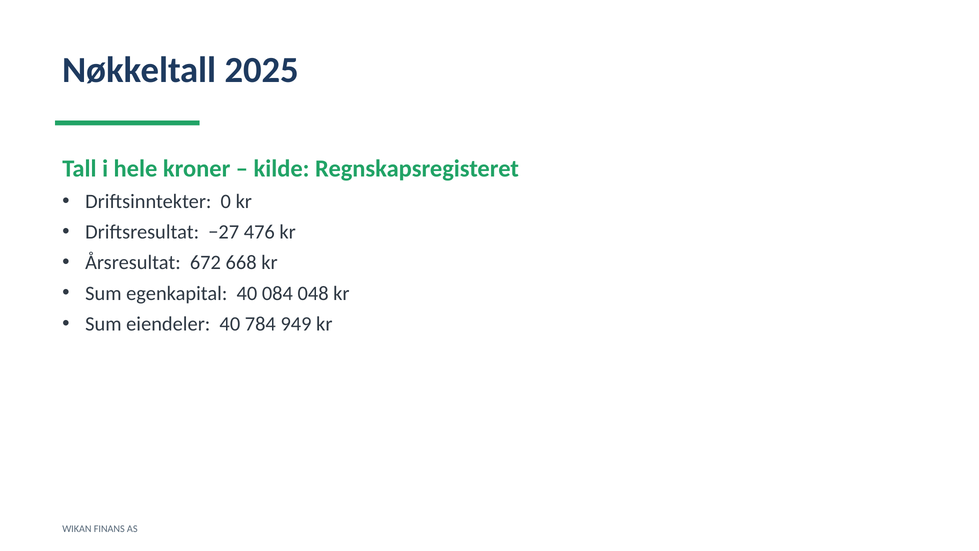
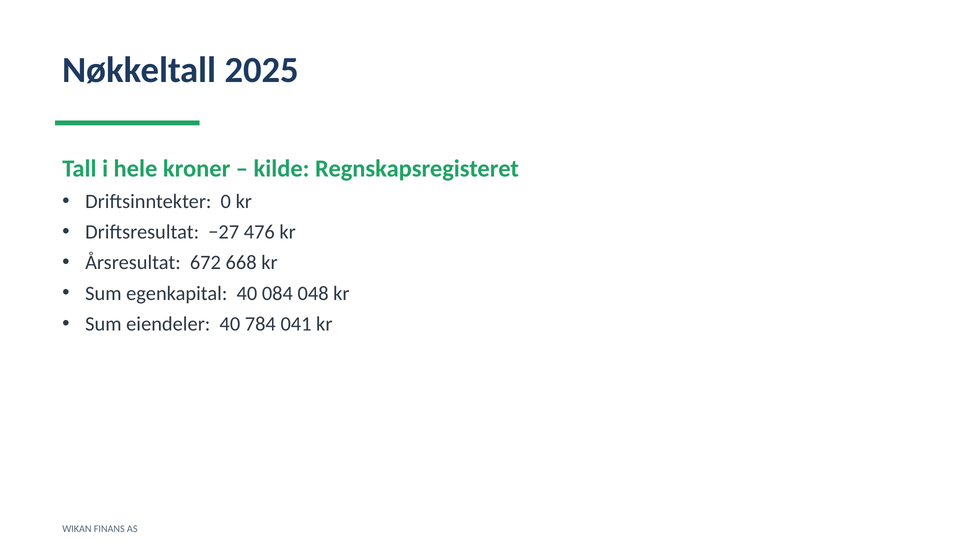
949: 949 -> 041 (296, 324)
